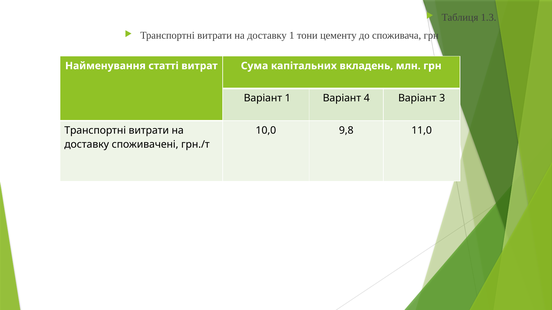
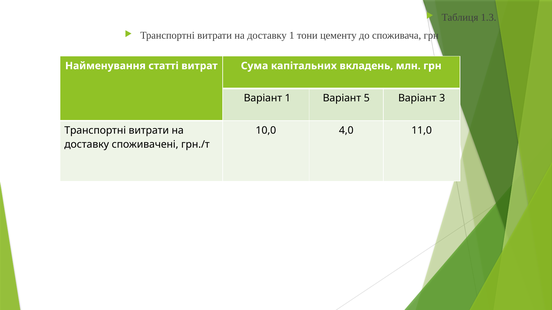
4: 4 -> 5 (367, 98)
9,8: 9,8 -> 4,0 (346, 131)
